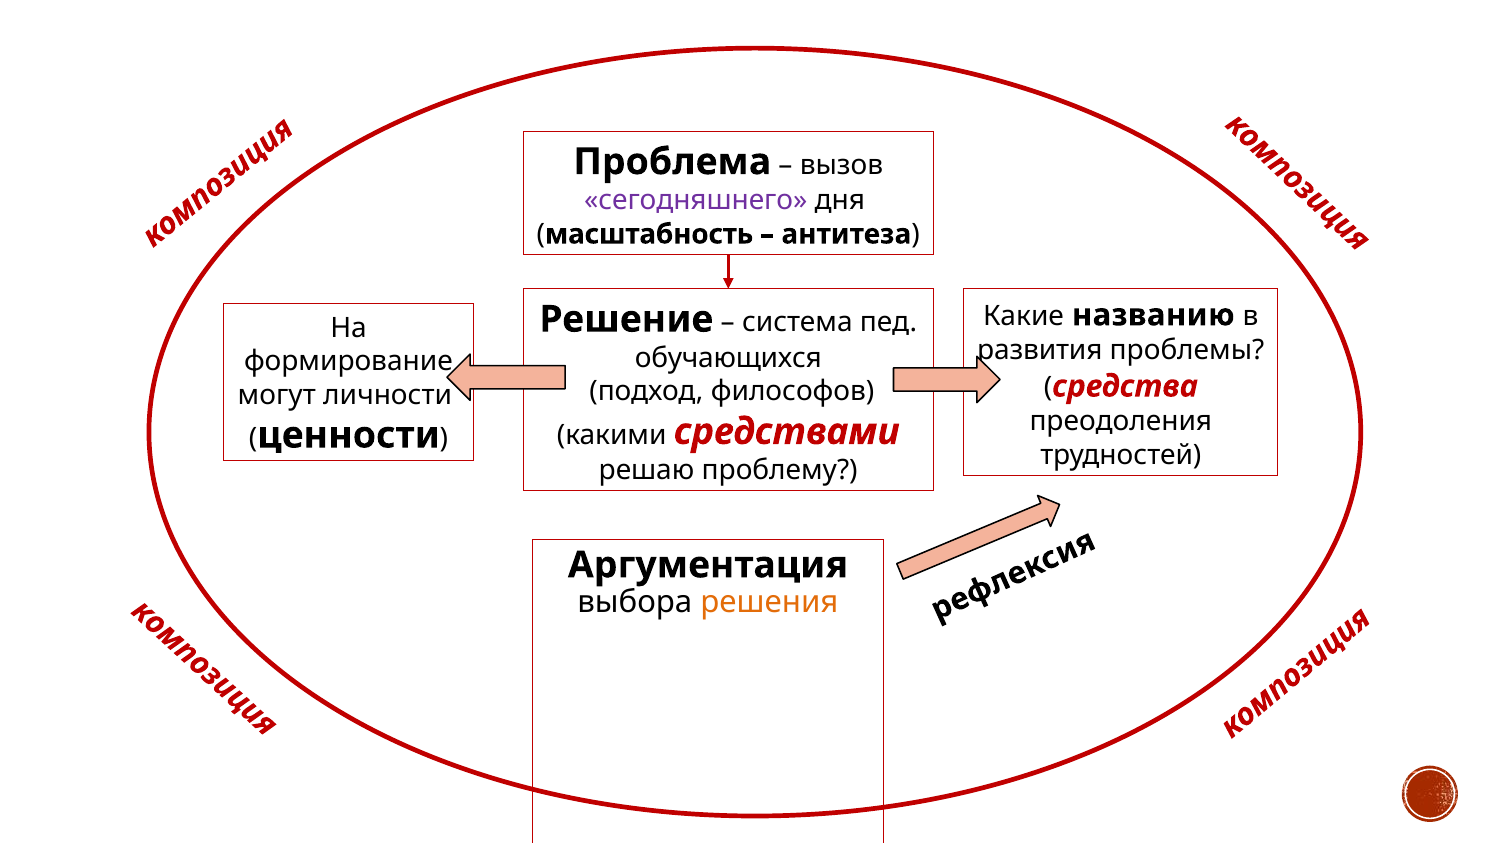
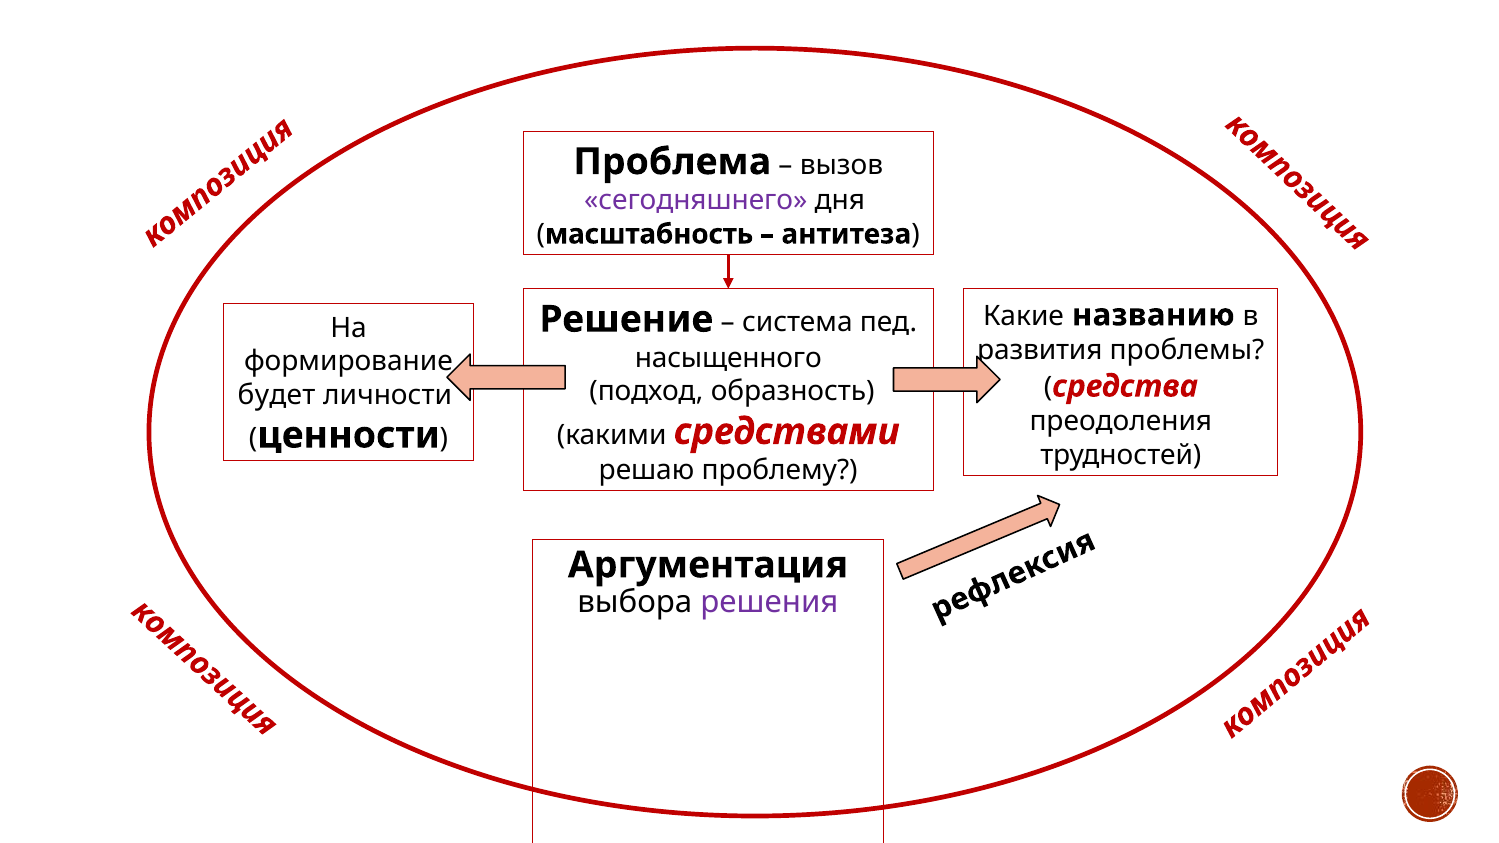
обучающихся: обучающихся -> насыщенного (728, 358)
философов: философов -> образность (793, 392)
могут: могут -> будет (277, 395)
решения colour: orange -> purple (769, 602)
